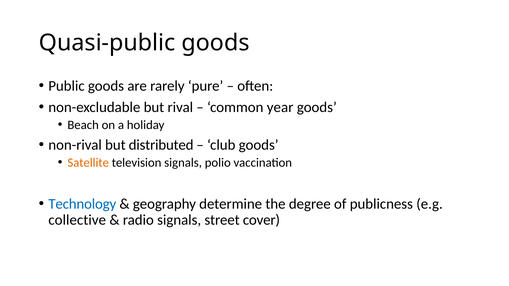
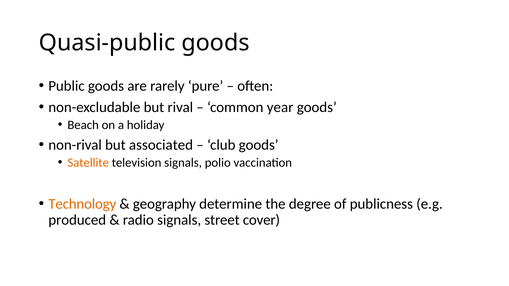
distributed: distributed -> associated (161, 145)
Technology colour: blue -> orange (82, 204)
collective: collective -> produced (77, 220)
